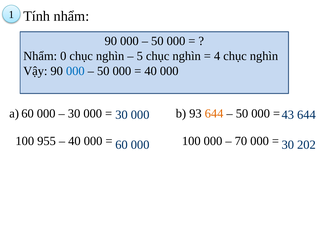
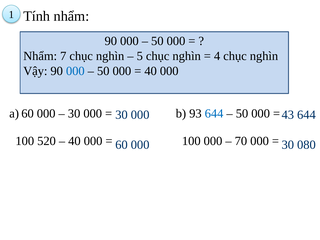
0: 0 -> 7 (63, 56)
644 colour: orange -> blue (214, 113)
955: 955 -> 520 (47, 141)
202: 202 -> 080 (306, 145)
